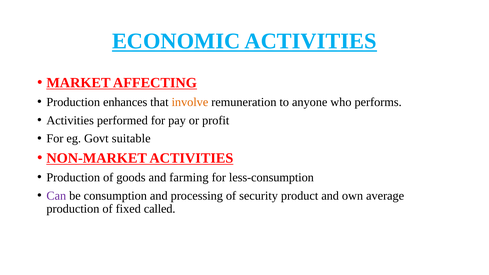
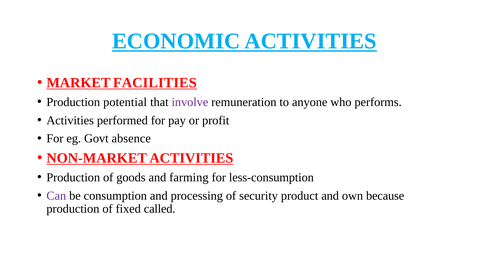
AFFECTING: AFFECTING -> FACILITIES (155, 83)
enhances: enhances -> potential (125, 102)
involve colour: orange -> purple (190, 102)
suitable: suitable -> absence (131, 139)
average: average -> because (385, 196)
